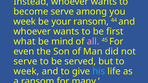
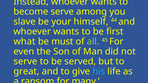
week: week -> slave (25, 22)
your ransom: ransom -> himself (91, 22)
mind: mind -> must (62, 42)
all colour: pink -> light green (93, 42)
week: week -> great (26, 72)
